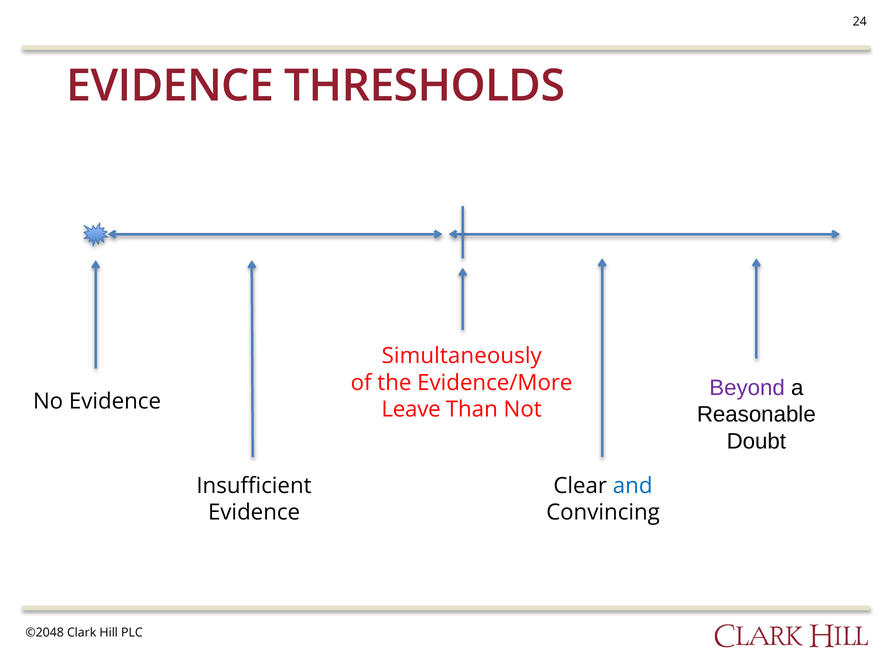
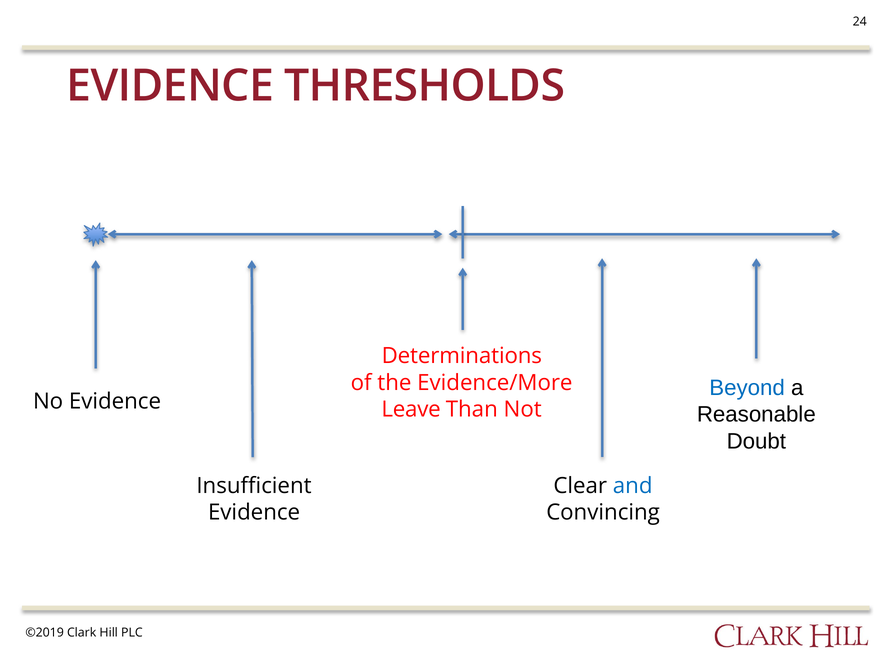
Simultaneously: Simultaneously -> Determinations (462, 356)
Beyond colour: purple -> blue (747, 388)
©2048: ©2048 -> ©2019 (45, 633)
